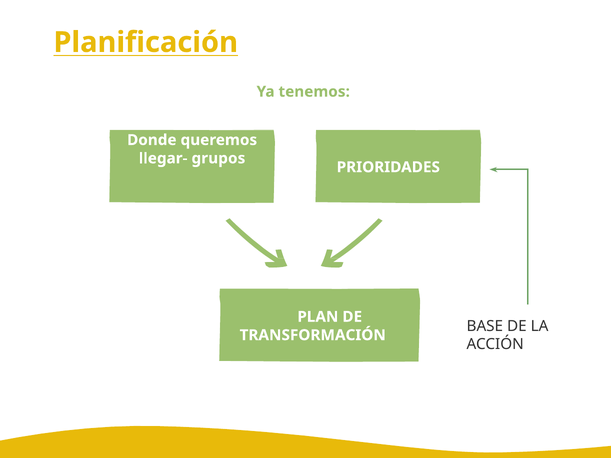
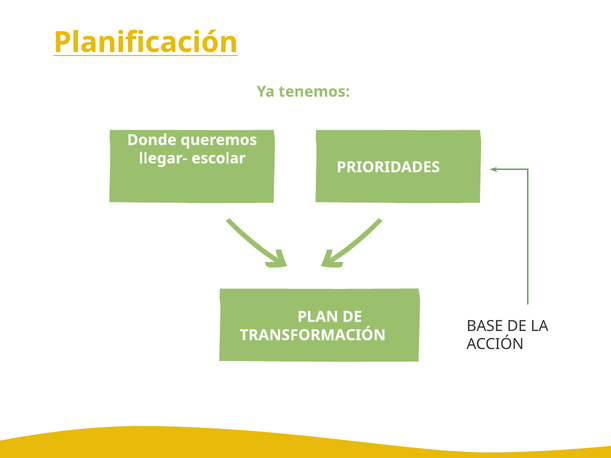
grupos: grupos -> escolar (219, 158)
